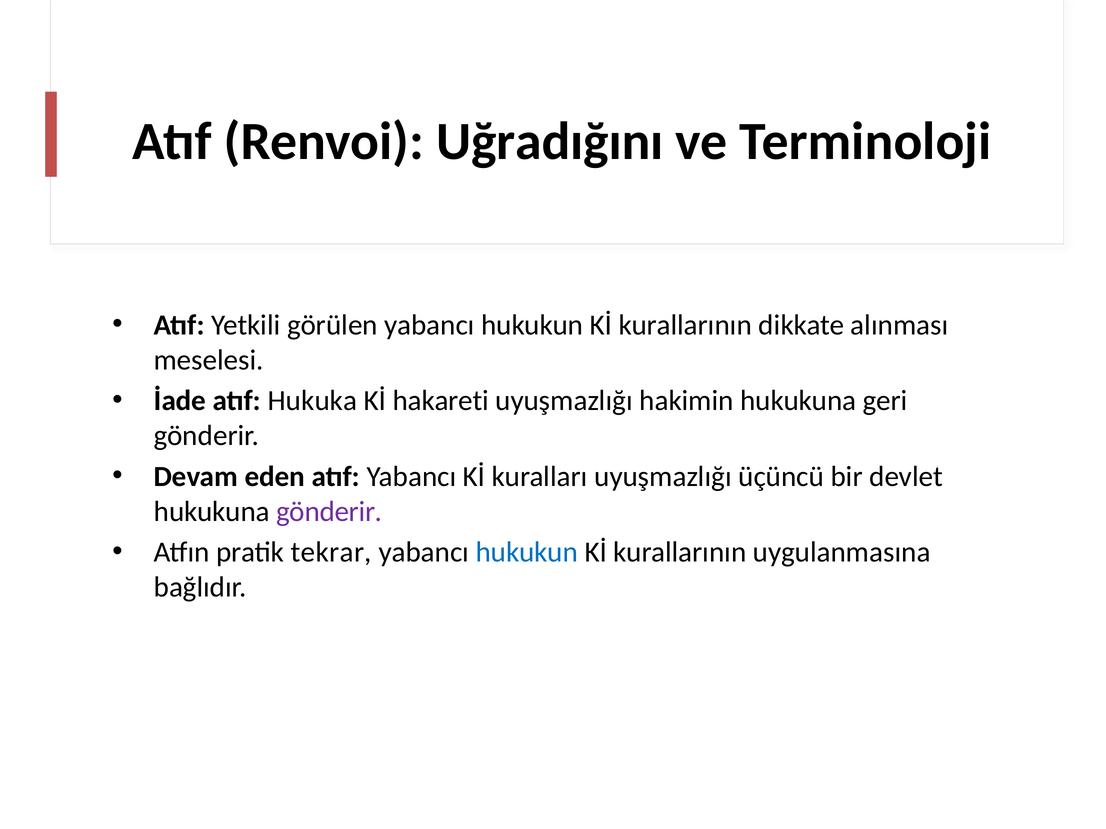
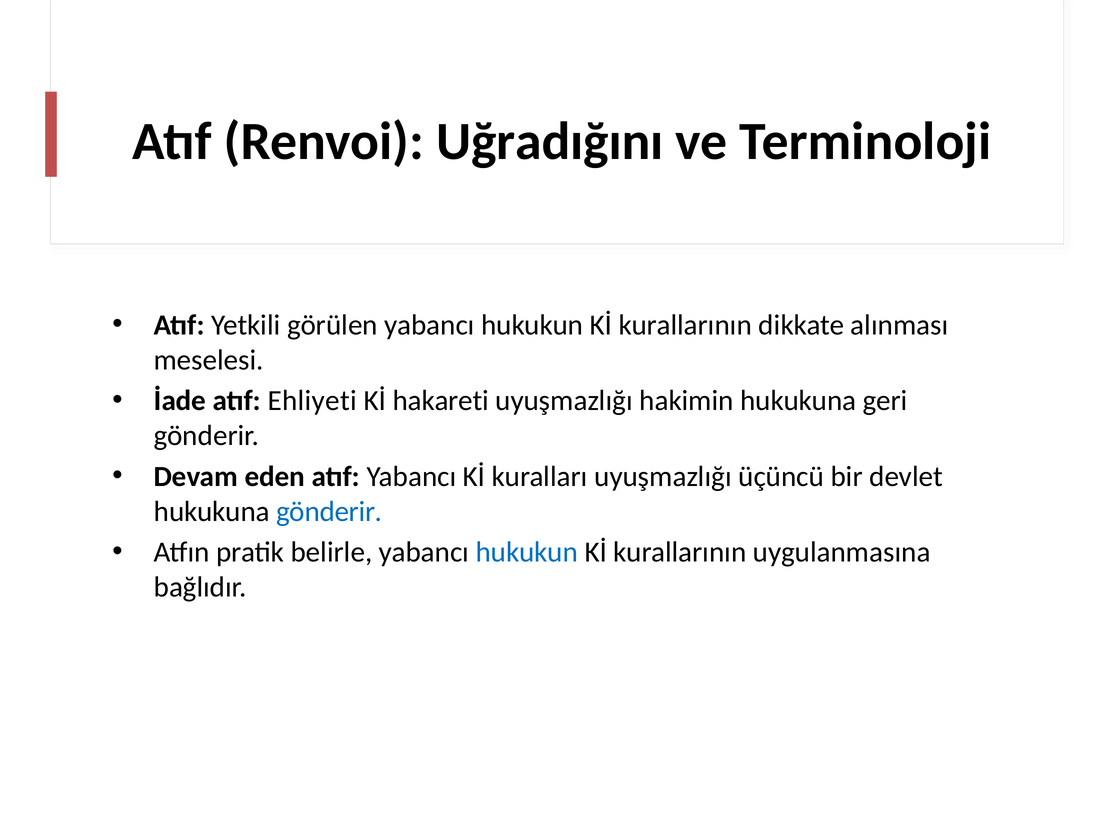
Hukuka: Hukuka -> Ehliyeti (312, 401)
gönderir colour: purple -> blue (329, 512)
tekrar: tekrar -> belirle (331, 553)
